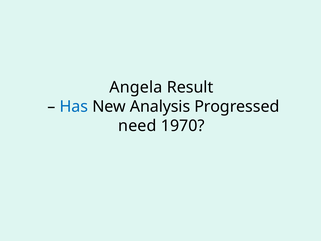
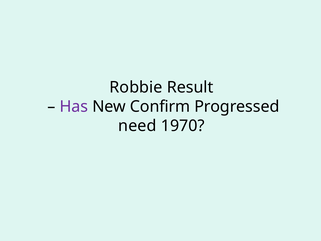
Angela: Angela -> Robbie (136, 87)
Has colour: blue -> purple (74, 106)
Analysis: Analysis -> Confirm (160, 106)
